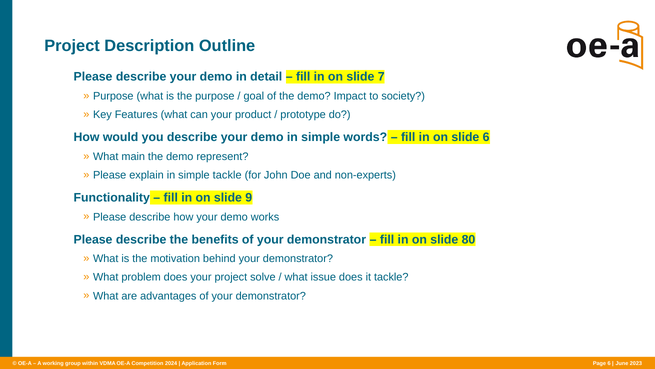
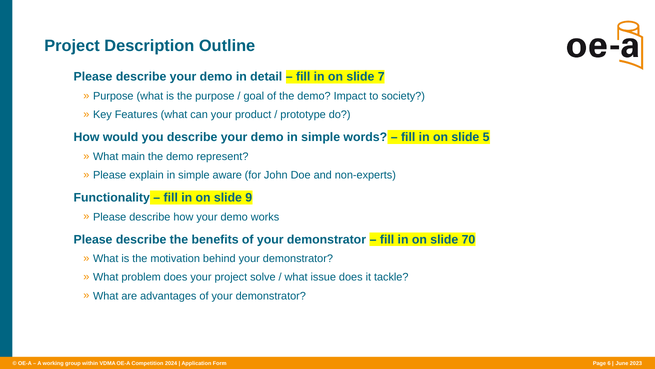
slide 6: 6 -> 5 (486, 137)
simple tackle: tackle -> aware (227, 175)
80: 80 -> 70 (469, 239)
